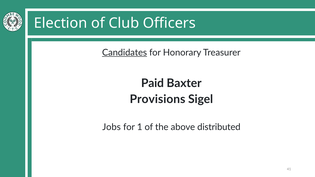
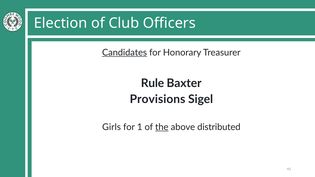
Paid: Paid -> Rule (152, 83)
Jobs: Jobs -> Girls (112, 127)
the underline: none -> present (162, 127)
